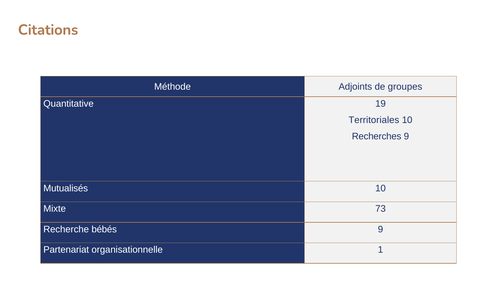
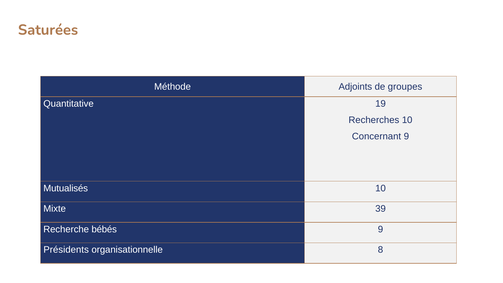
Citations: Citations -> Saturées (48, 30)
Territoriales: Territoriales -> Recherches (374, 120)
Recherches: Recherches -> Concernant (377, 136)
73: 73 -> 39 (381, 209)
Partenariat: Partenariat -> Présidents (66, 250)
1: 1 -> 8 (381, 250)
